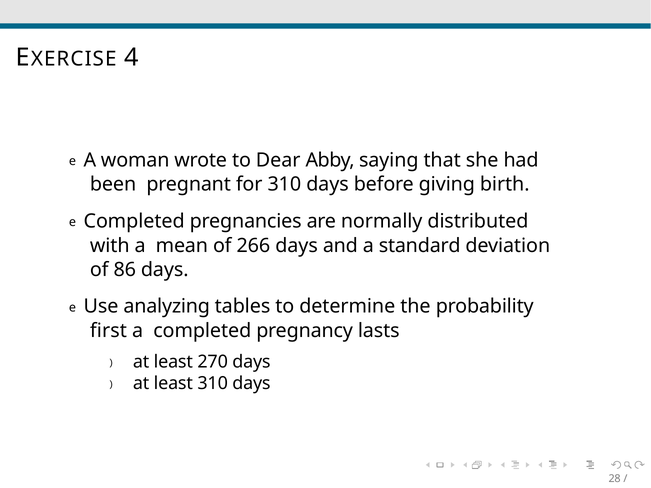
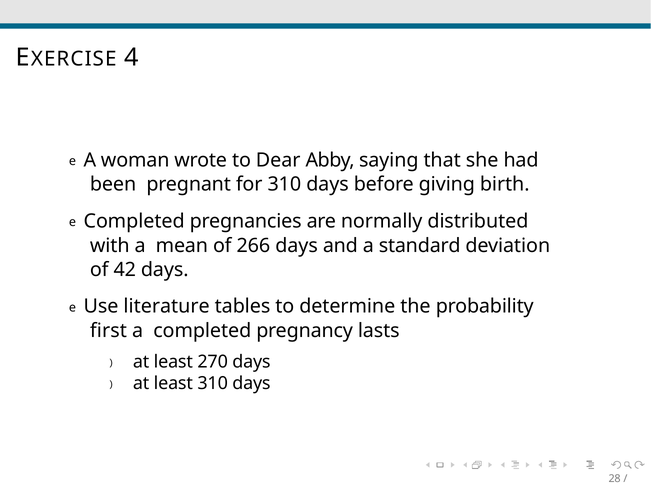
86: 86 -> 42 (125, 270)
analyzing: analyzing -> literature (167, 307)
